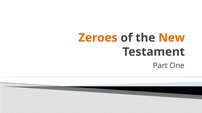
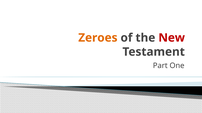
New colour: orange -> red (172, 38)
